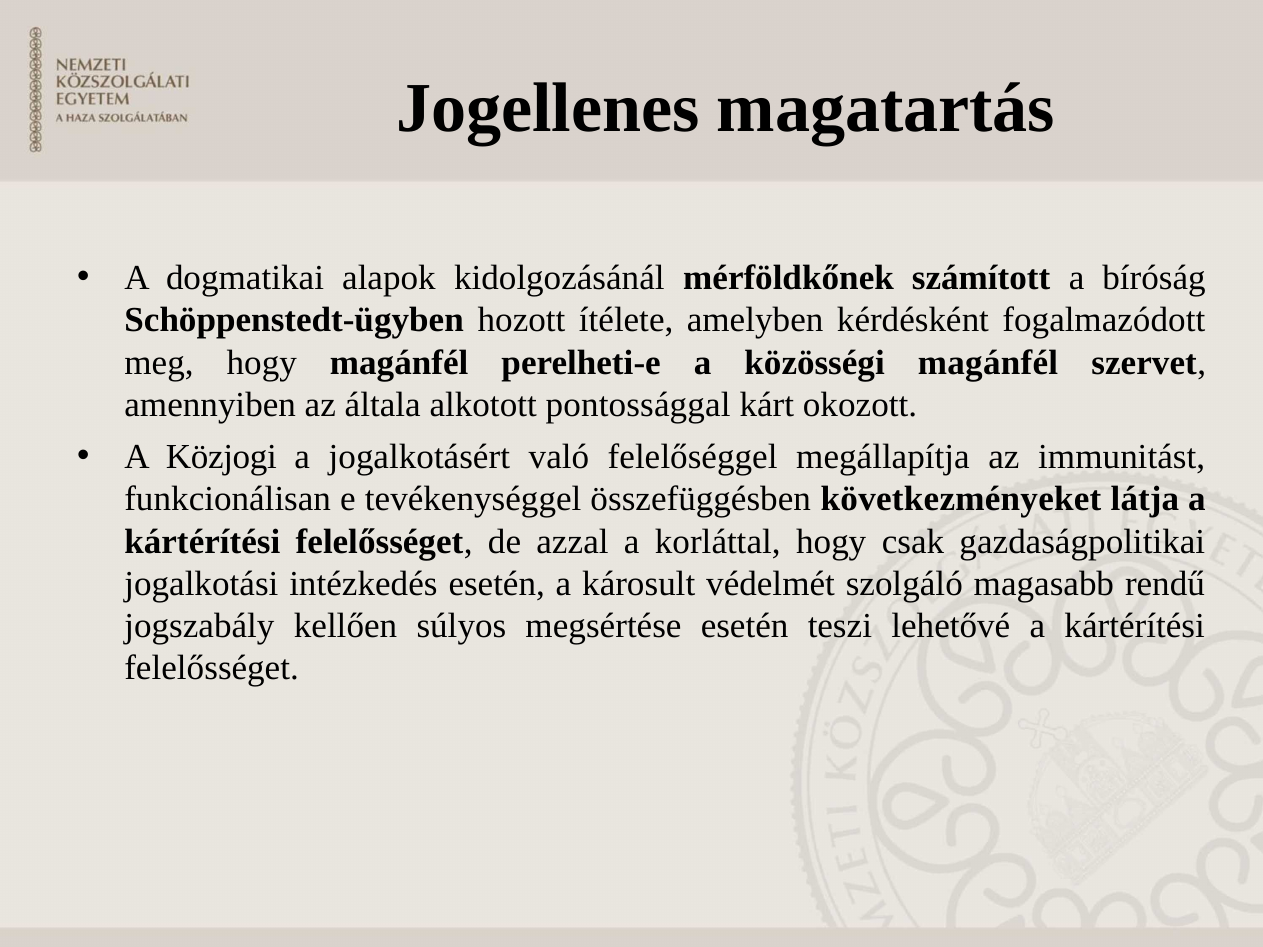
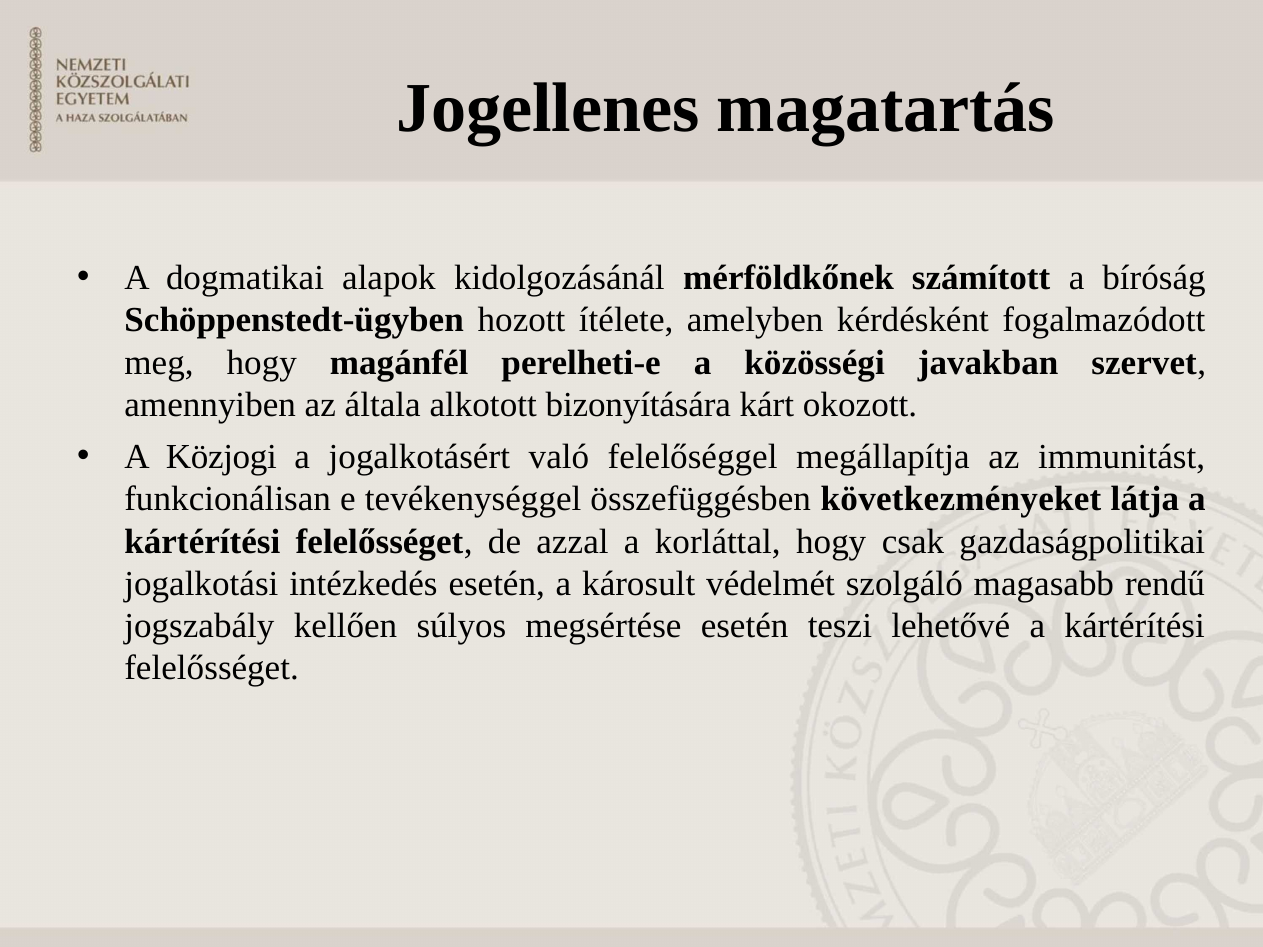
közösségi magánfél: magánfél -> javakban (988, 363)
pontossággal: pontossággal -> bizonyítására (638, 405)
